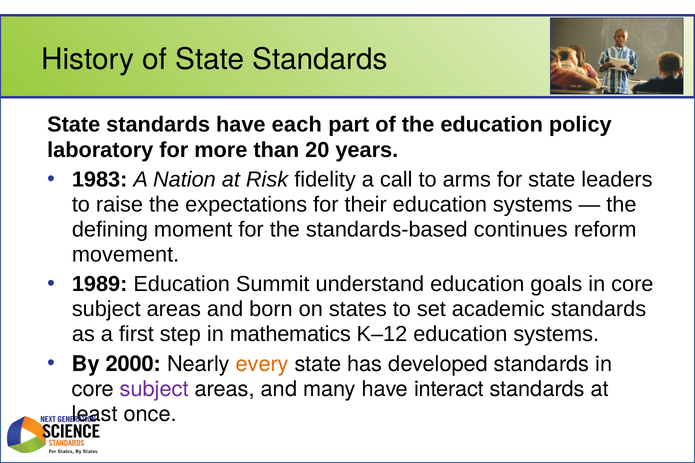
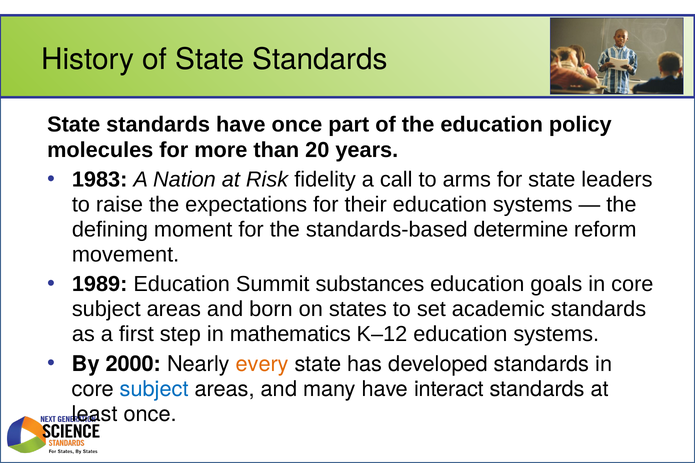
have each: each -> once (297, 125)
laboratory: laboratory -> molecules (100, 150)
continues: continues -> determine (521, 230)
understand: understand -> substances (370, 284)
subject colour: purple -> blue (154, 389)
